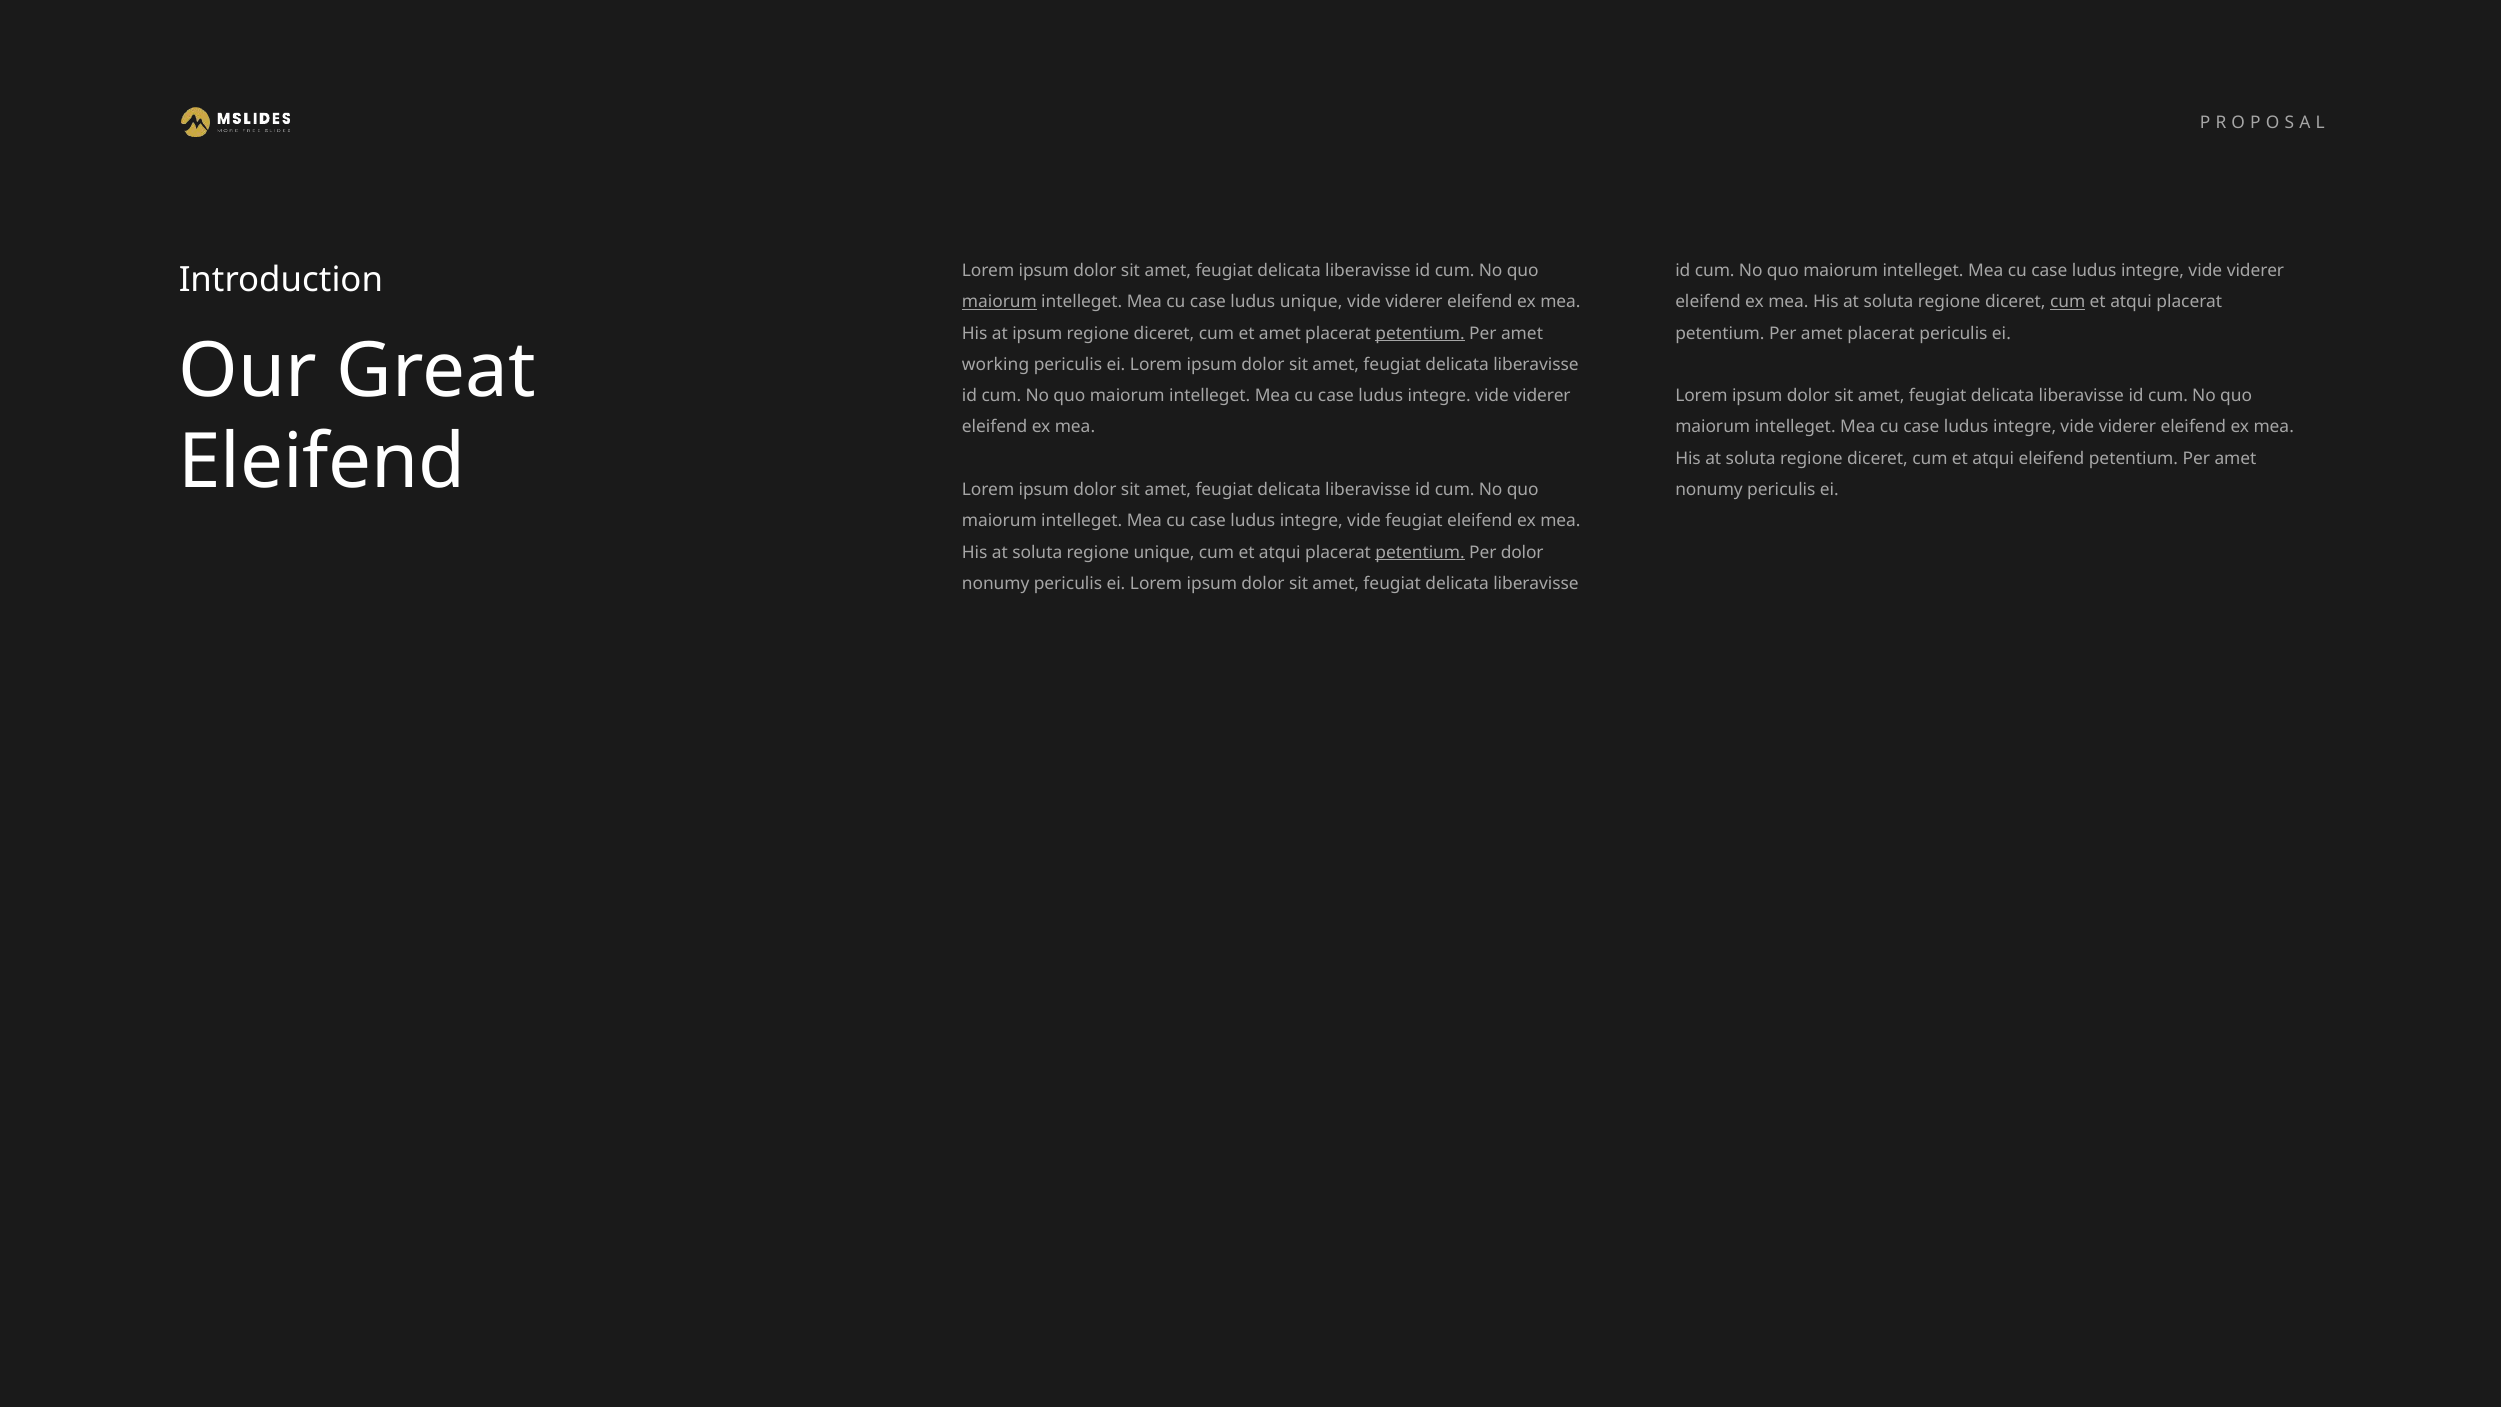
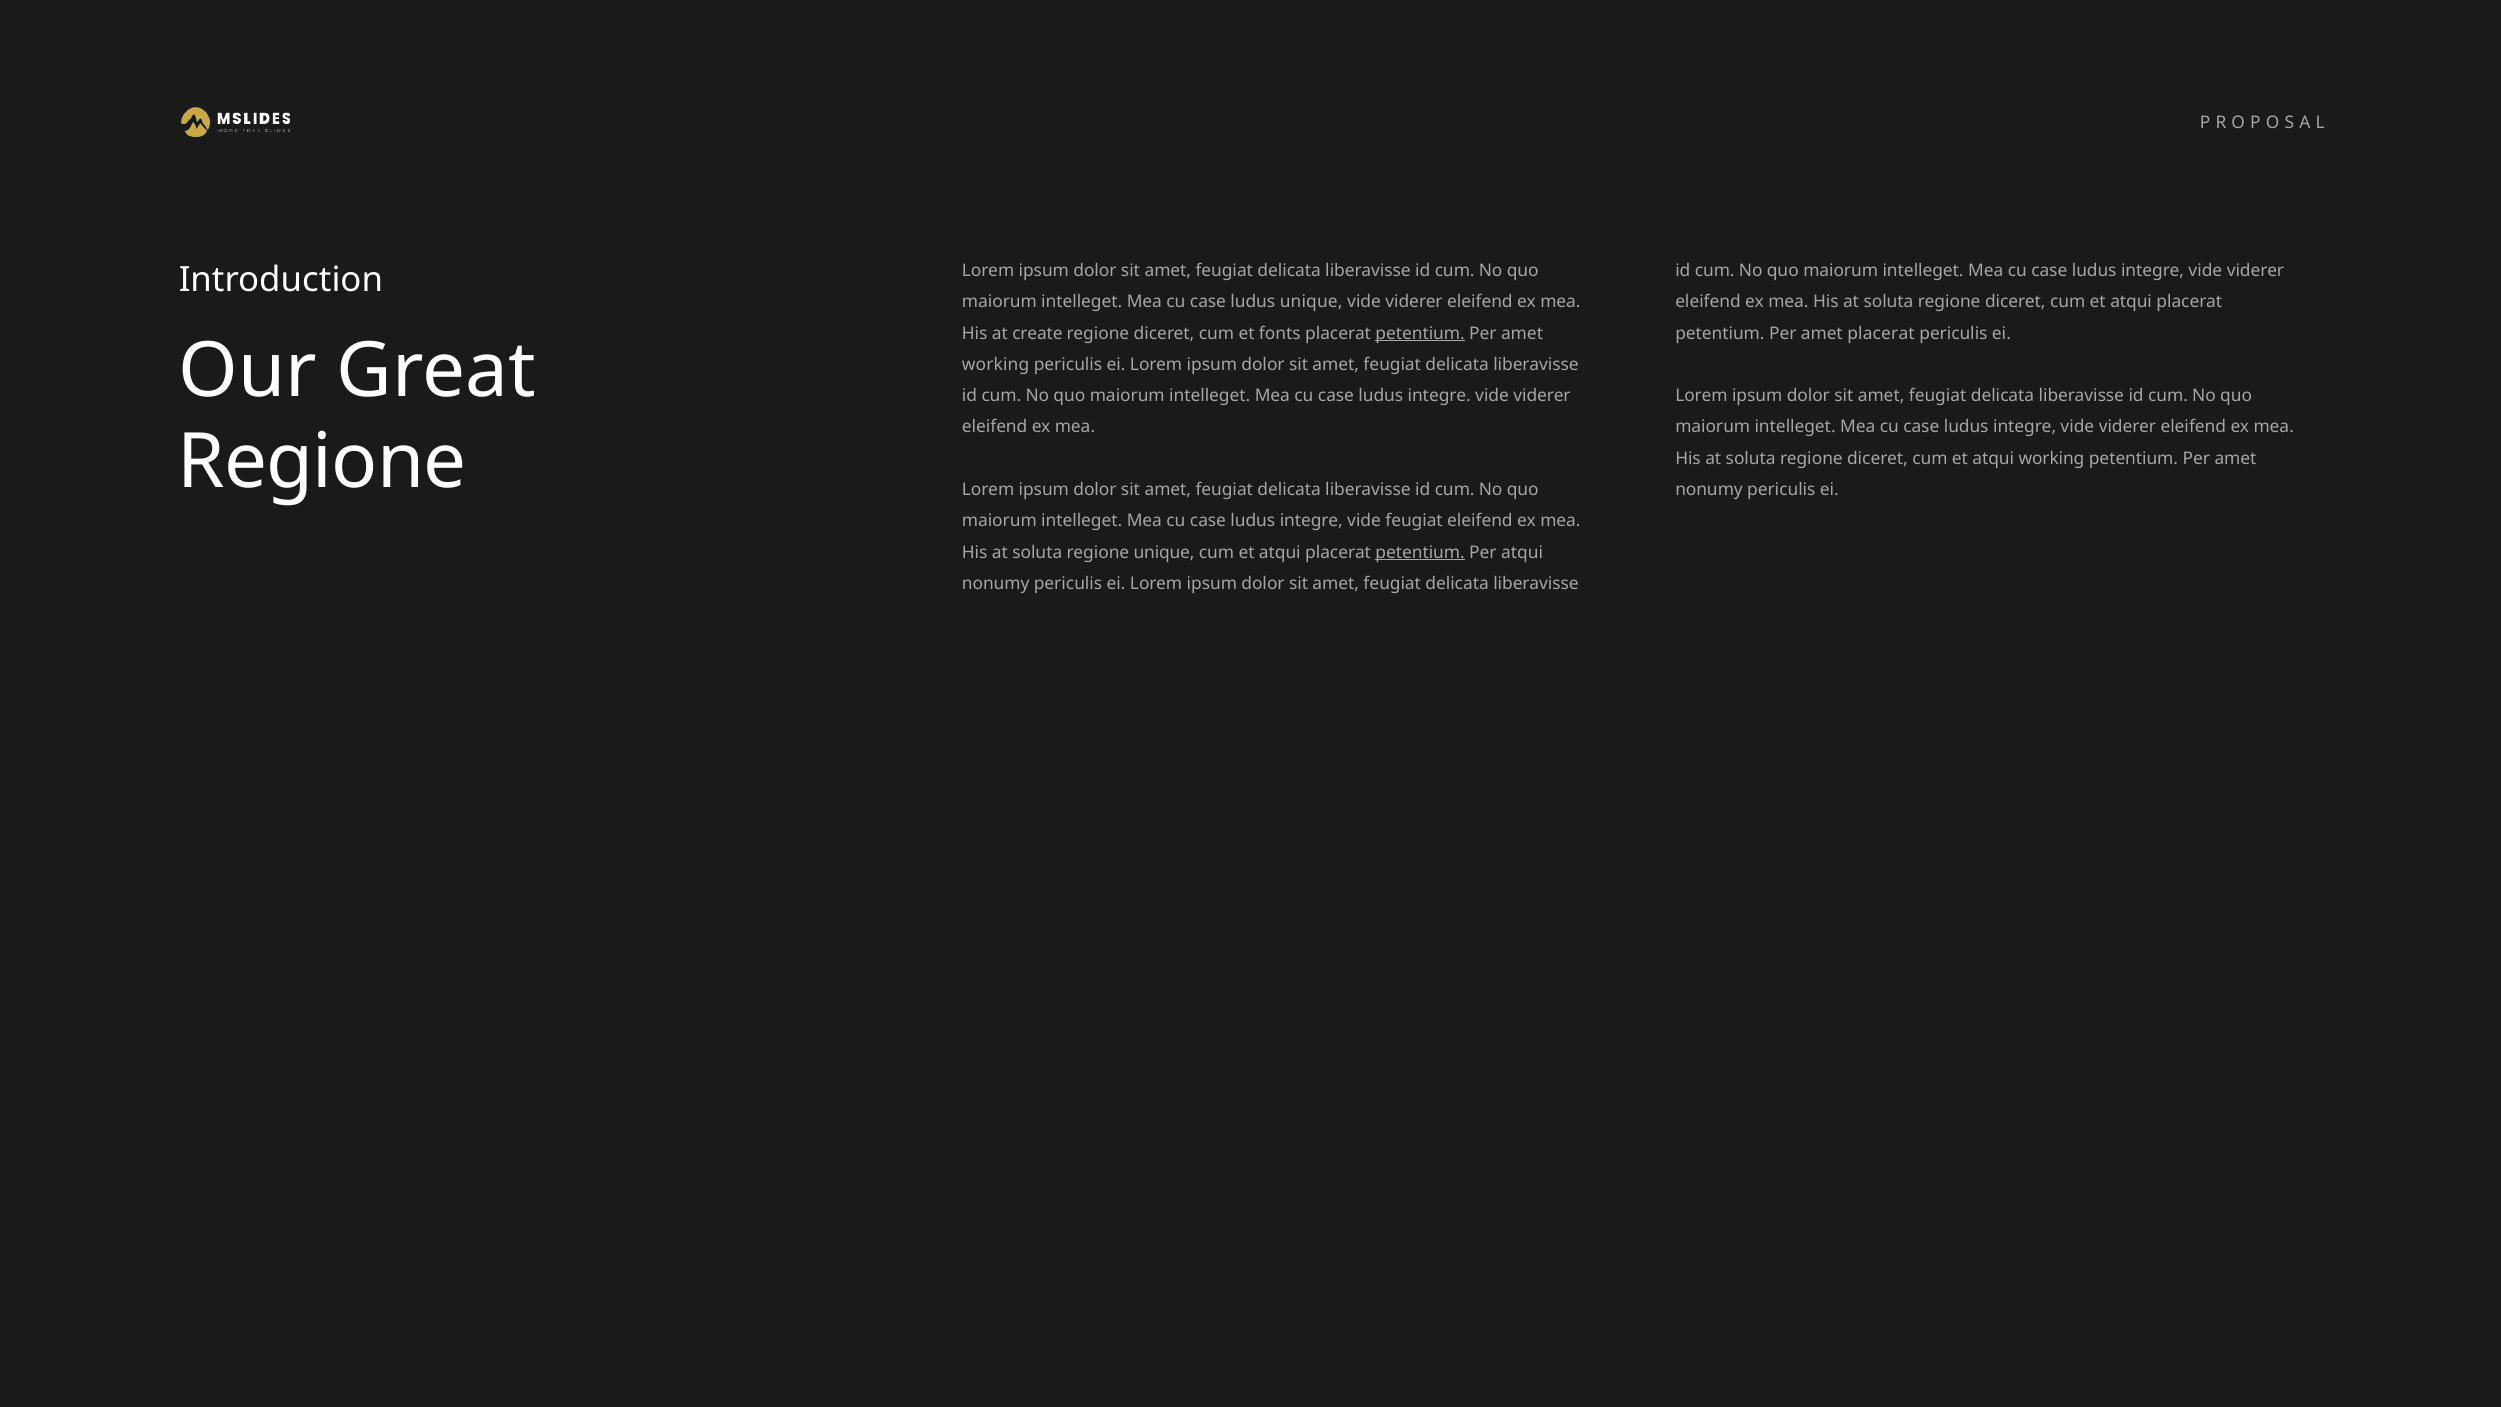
maiorum underline: present -> none (999, 302)
cum underline: present -> none (2068, 302)
at ipsum: ipsum -> create (1037, 333)
et amet: amet -> fonts (1280, 333)
Eleifend: Eleifend -> Regione (322, 462)
atqui eleifend: eleifend -> working (2051, 458)
Per dolor: dolor -> atqui (1522, 552)
